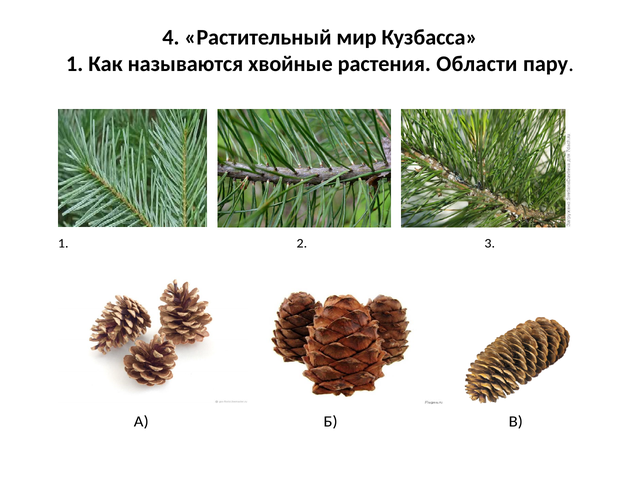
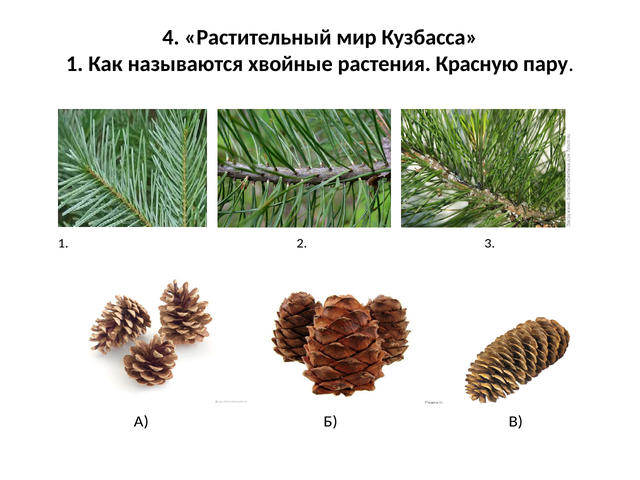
Области: Области -> Красную (477, 64)
